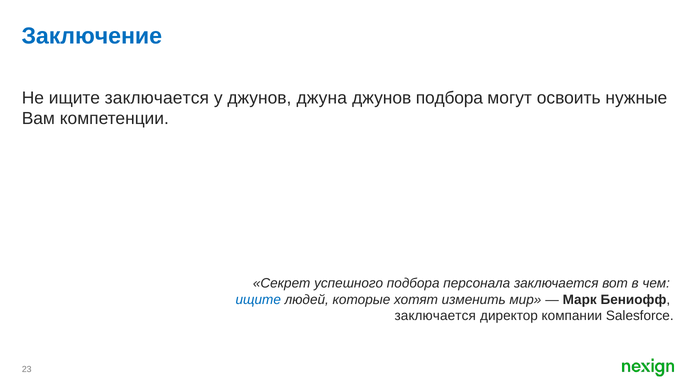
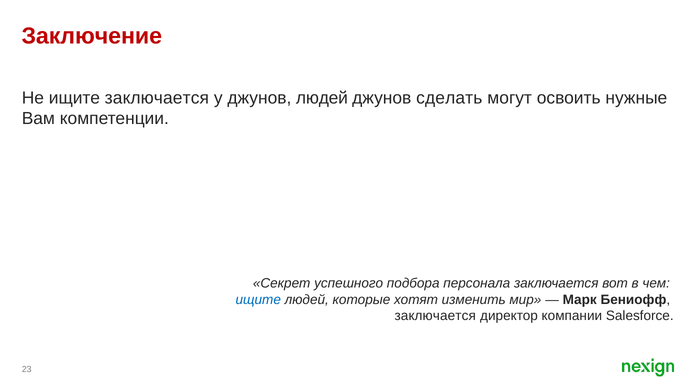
Заключение colour: blue -> red (92, 36)
джунов джуна: джуна -> людей (322, 98)
джунов подбора: подбора -> сделать (449, 98)
